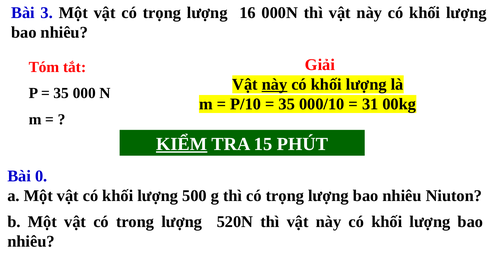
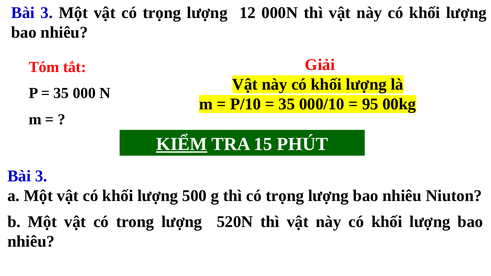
16: 16 -> 12 (248, 13)
này underline: present -> none (274, 84)
31: 31 -> 95 (370, 104)
0: 0 -> 3 (41, 176)
